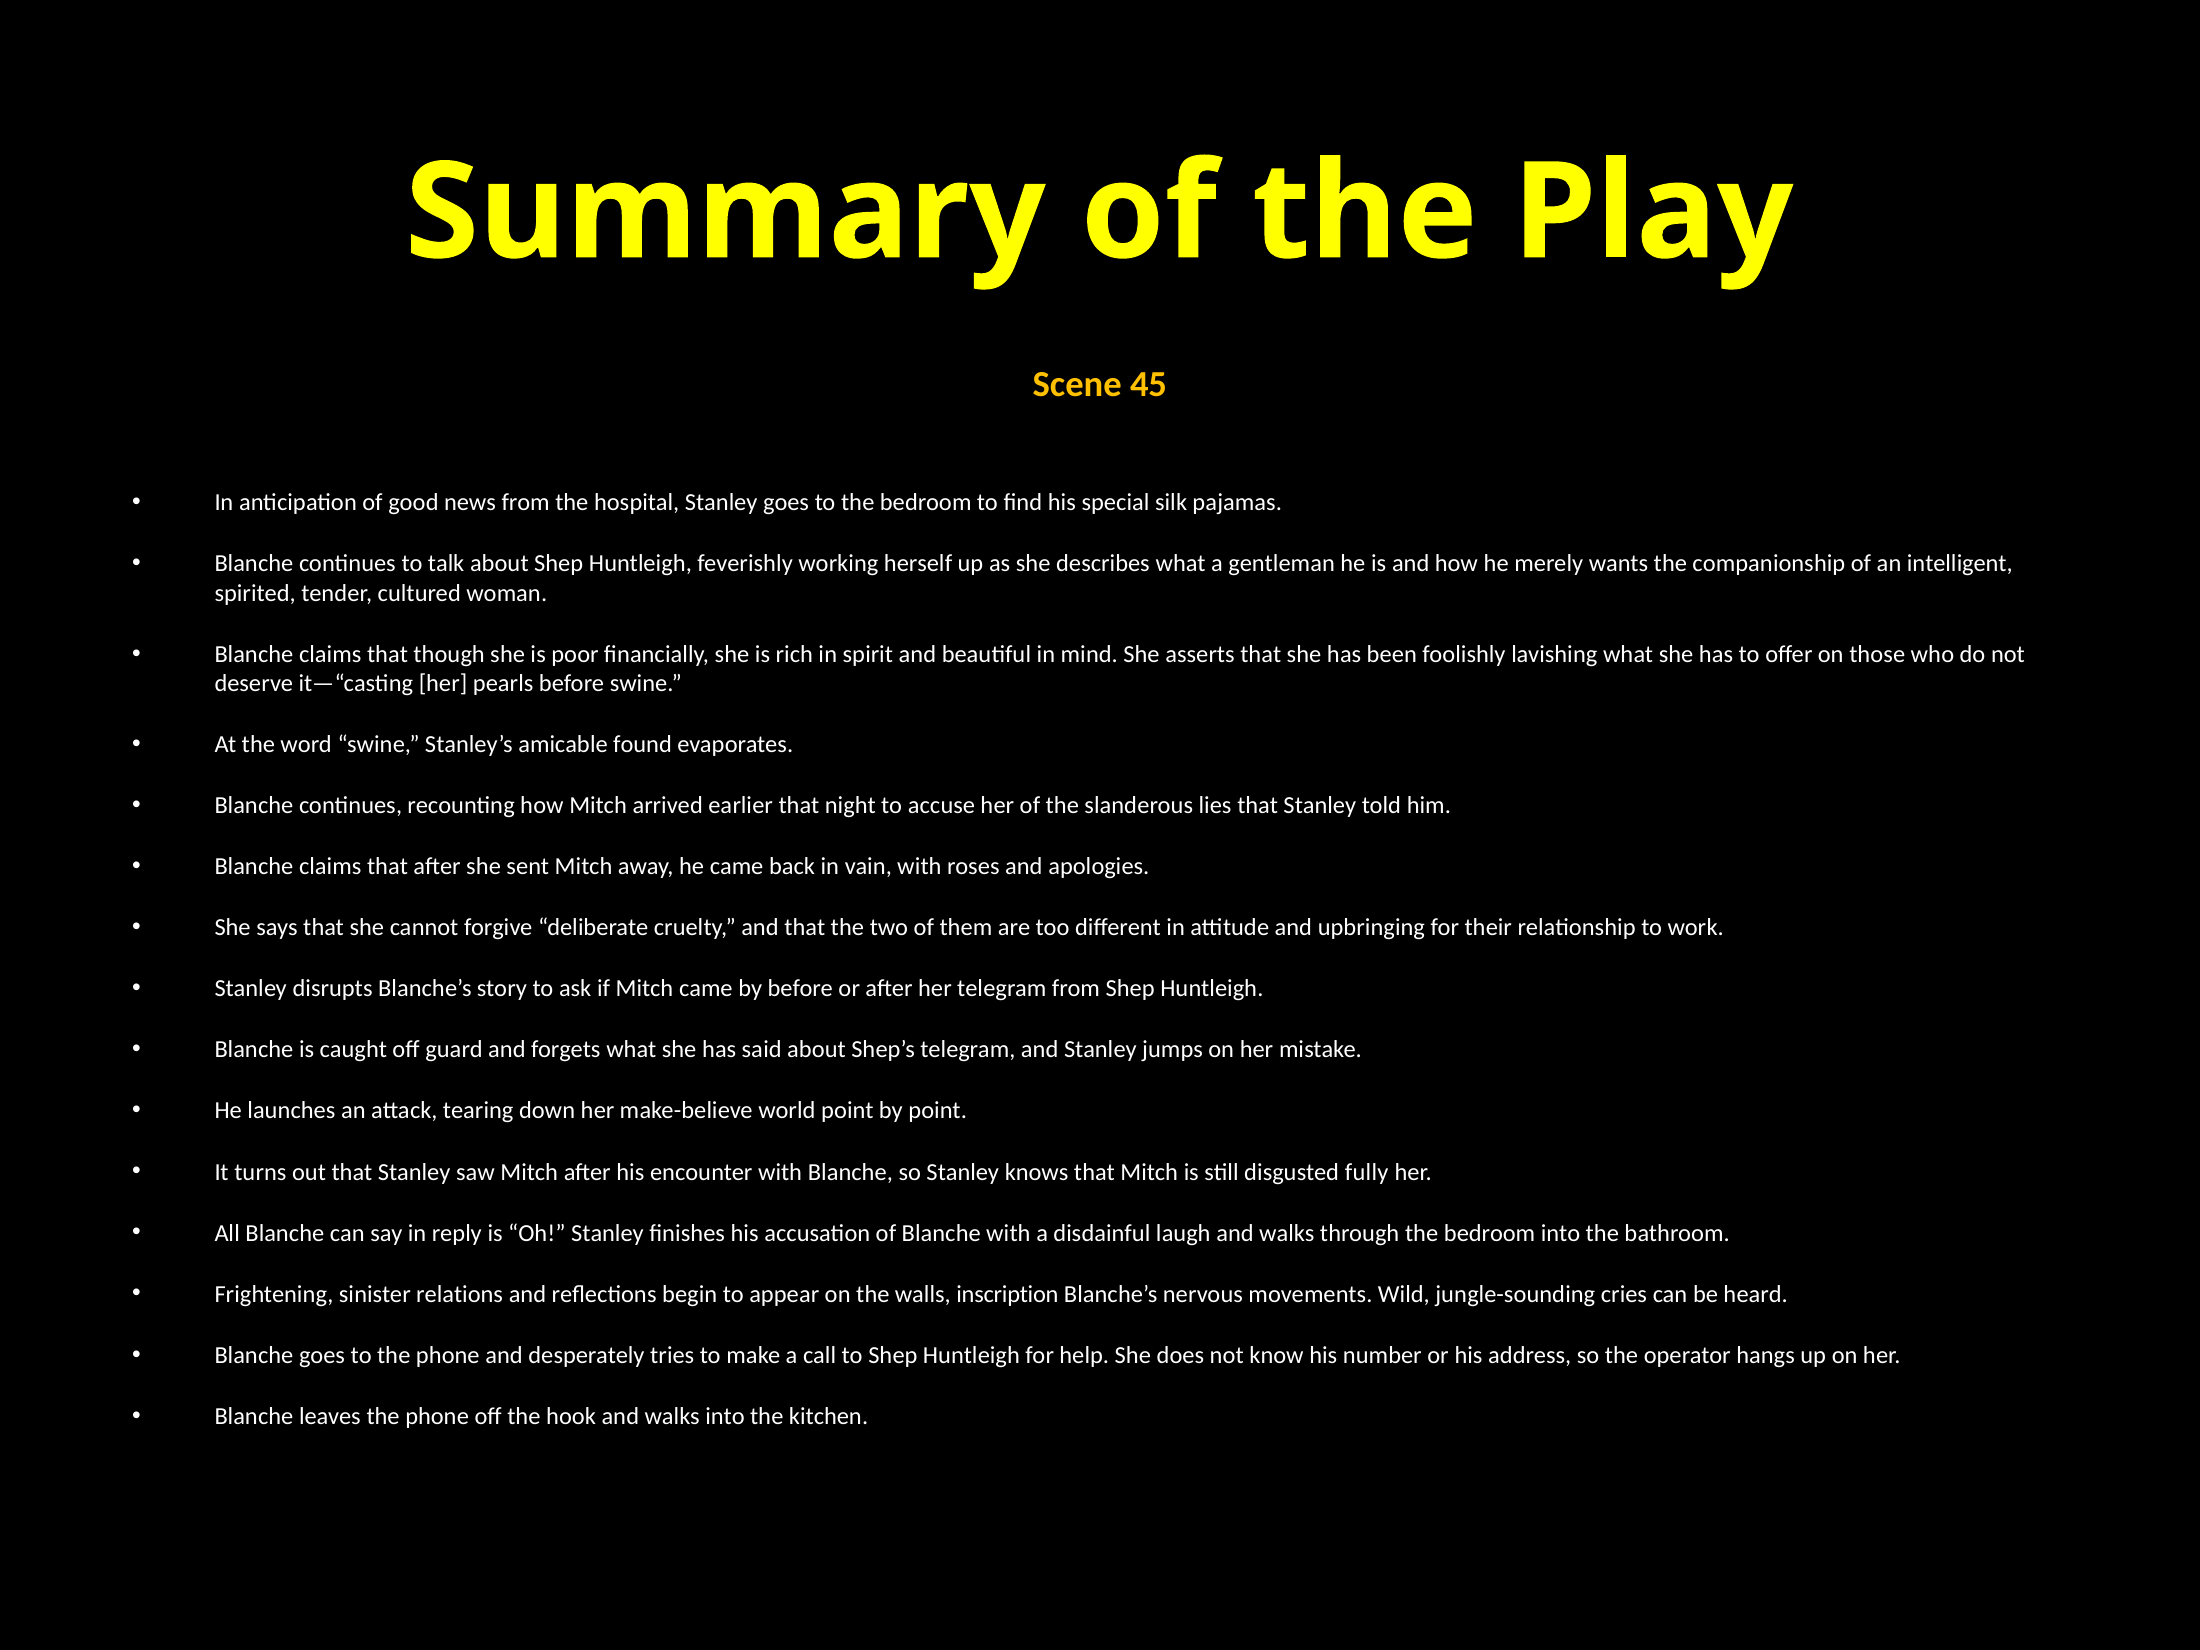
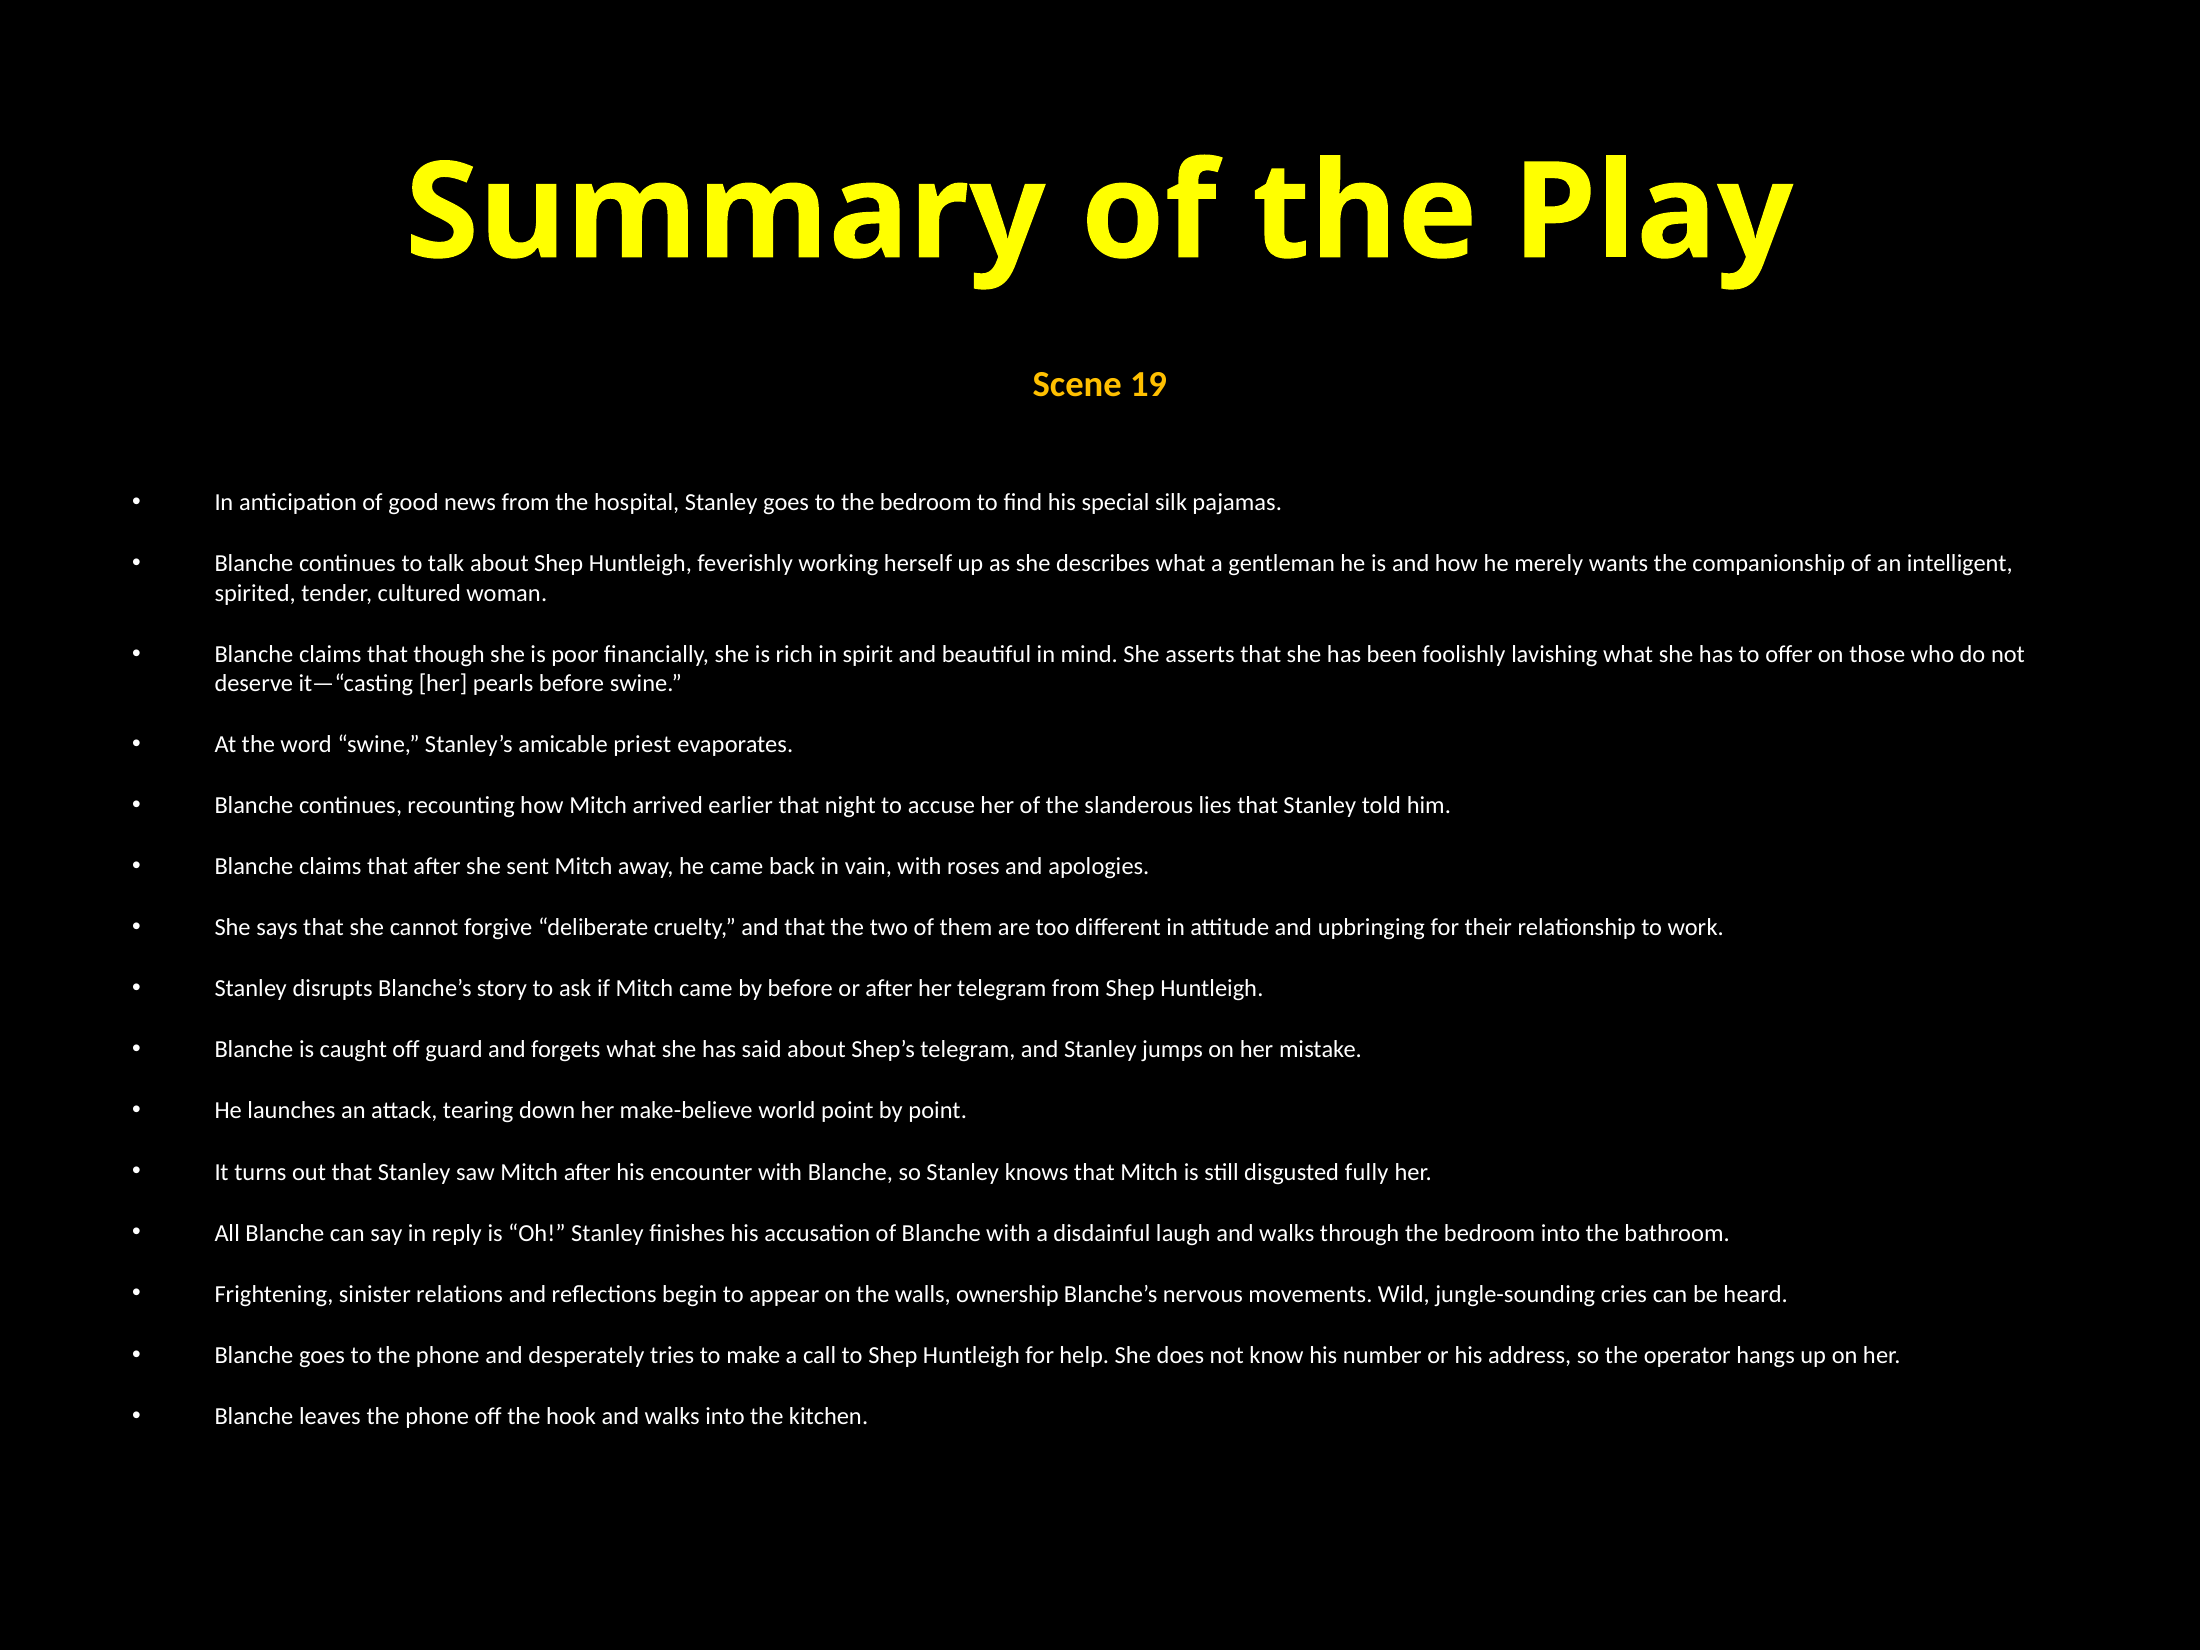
45: 45 -> 19 (1149, 384)
found: found -> priest (642, 745)
inscription: inscription -> ownership (1007, 1294)
